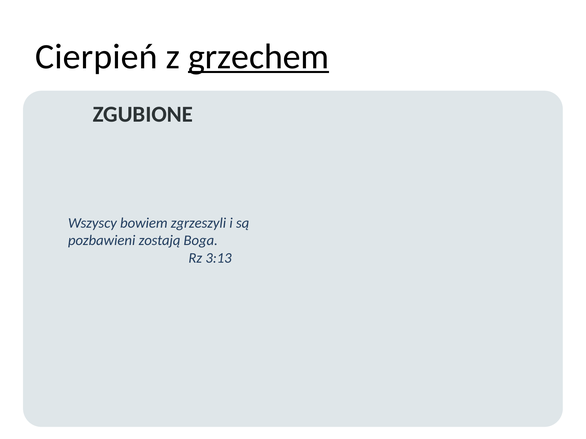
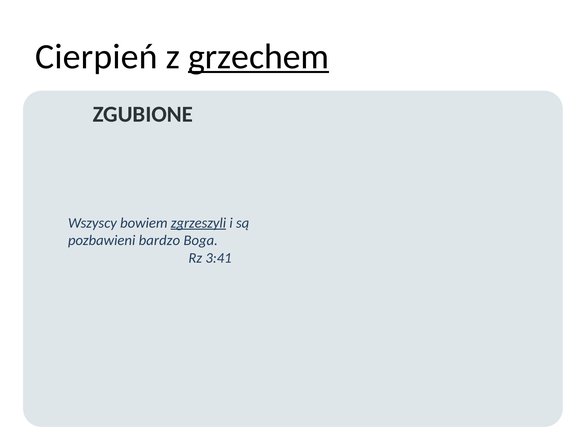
zgrzeszyli underline: none -> present (198, 223)
zostają: zostają -> bardzo (159, 241)
3:13: 3:13 -> 3:41 (219, 258)
